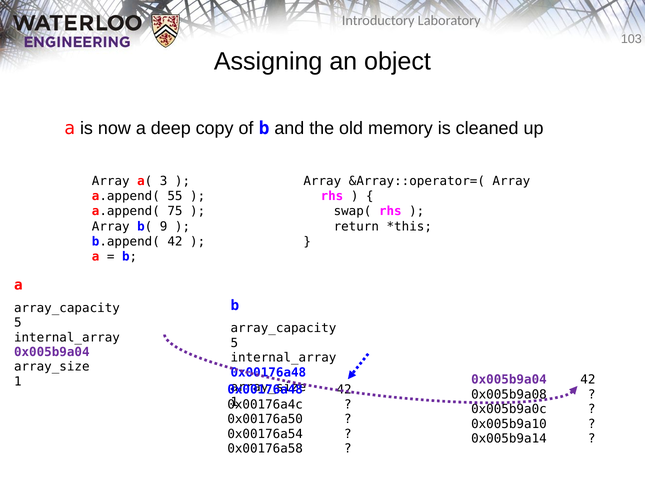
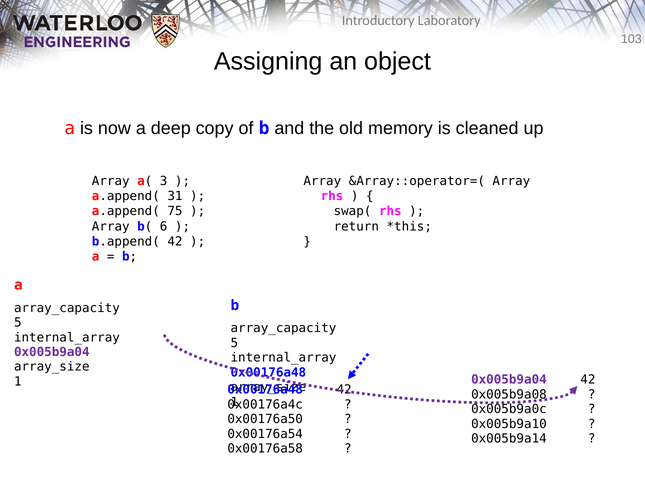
55: 55 -> 31 (175, 196)
9: 9 -> 6 (164, 226)
